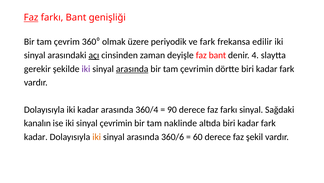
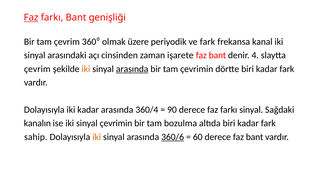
edilir: edilir -> kanal (262, 41)
açı underline: present -> none (94, 55)
deyişle: deyişle -> işarete (180, 55)
gerekir: gerekir -> çevrim (37, 69)
iki colour: purple -> orange (86, 69)
naklinde: naklinde -> bozulma (181, 123)
kadar: kadar -> sahip (36, 136)
360/6 underline: none -> present (173, 136)
derece faz şekil: şekil -> bant (255, 136)
